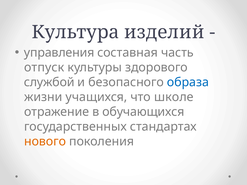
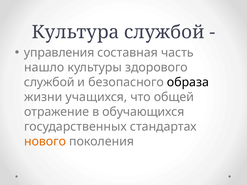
Культура изделий: изделий -> службой (164, 32)
отпуск: отпуск -> нашло (44, 68)
образа colour: blue -> black (188, 82)
школе: школе -> общей (174, 97)
